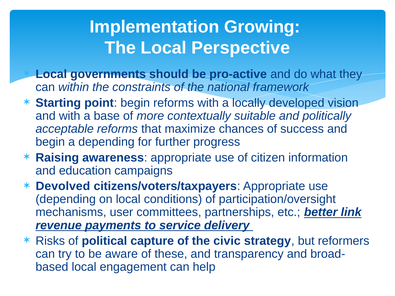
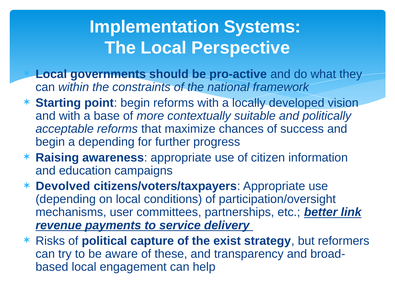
Growing: Growing -> Systems (262, 27)
civic: civic -> exist (227, 241)
